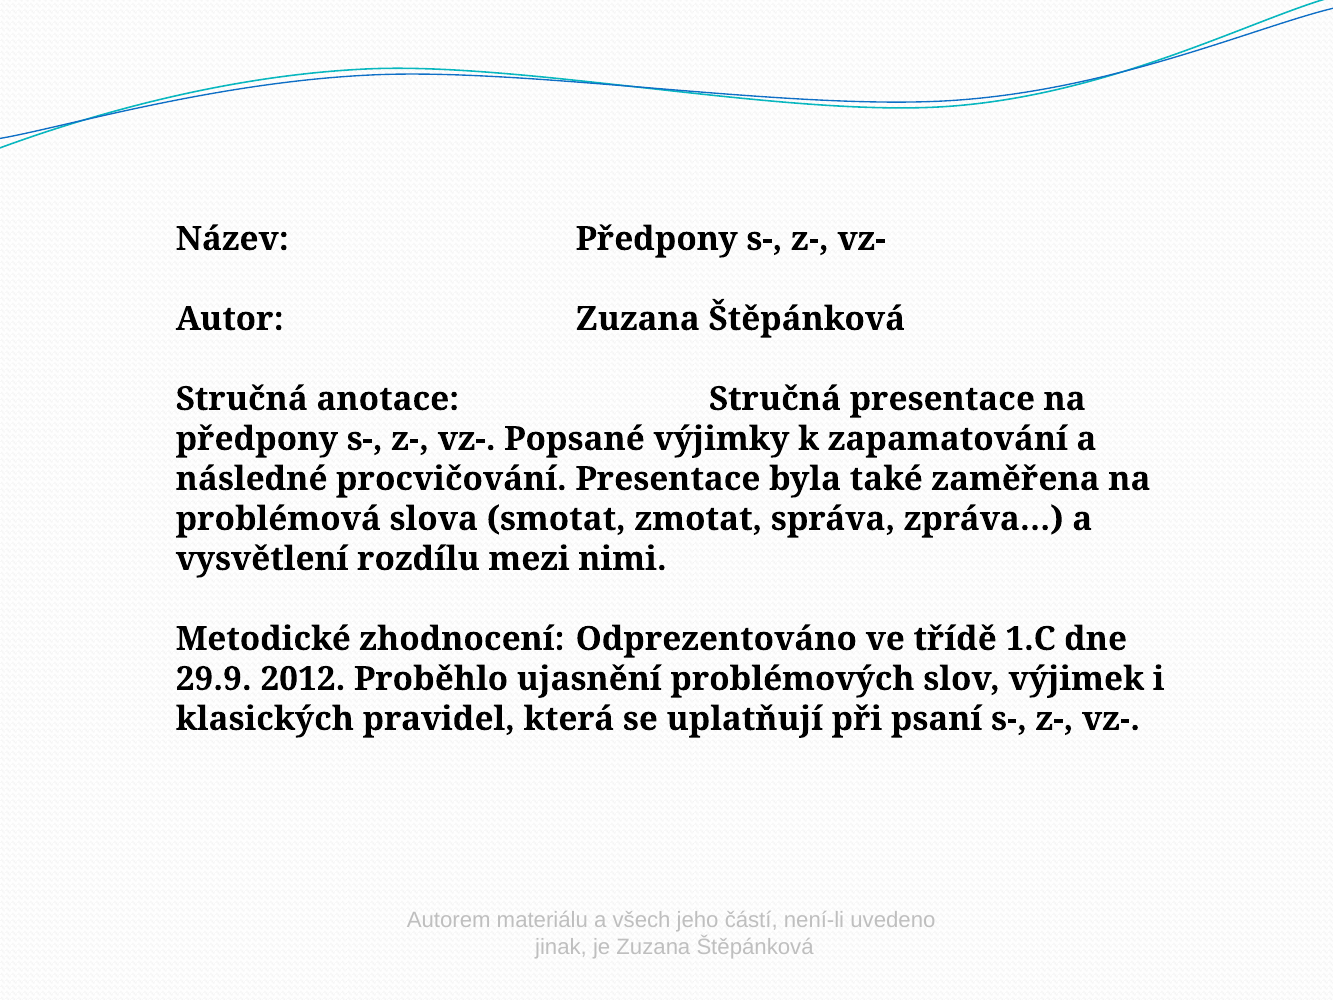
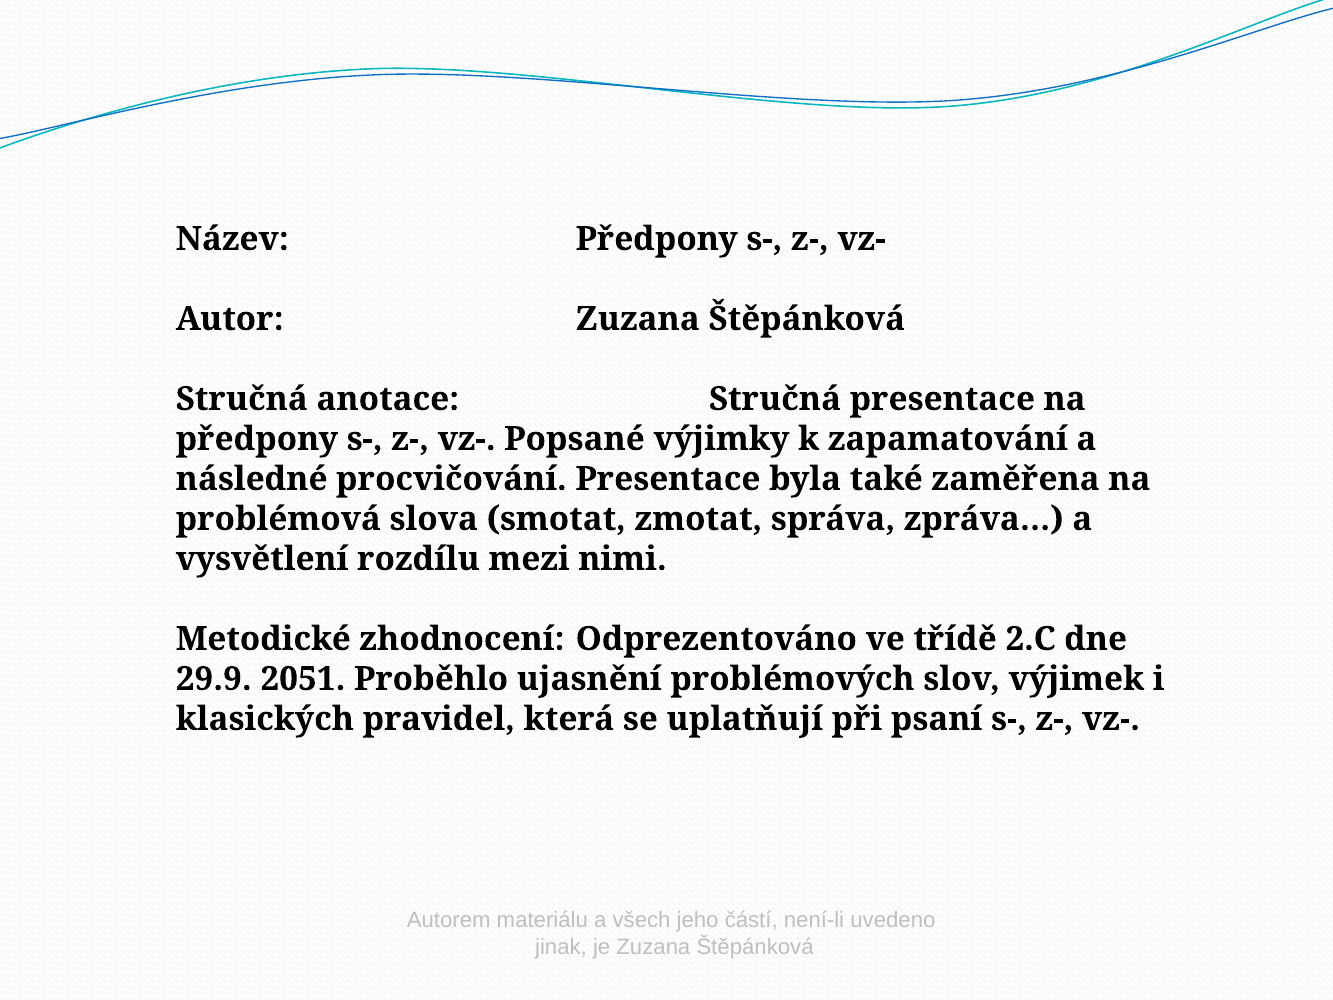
1.C: 1.C -> 2.C (1031, 639)
2012: 2012 -> 2051 (303, 679)
